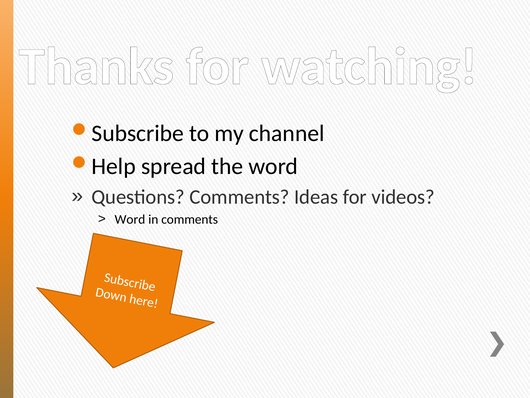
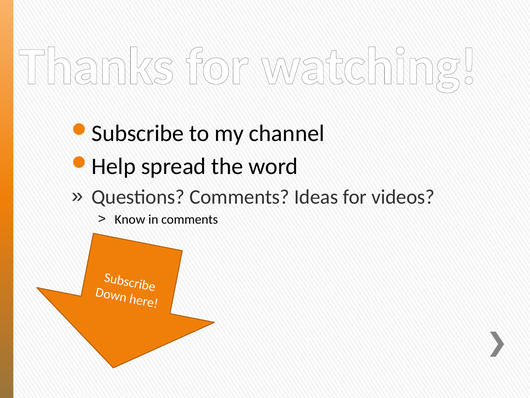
Word: Word -> Know (130, 219)
